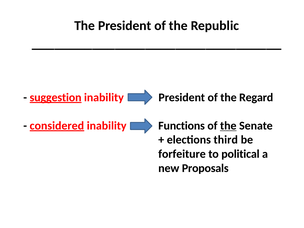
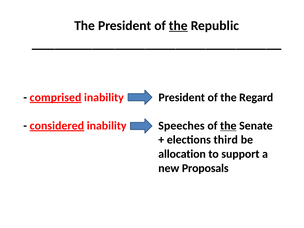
the underline: none -> present (178, 26)
suggestion: suggestion -> comprised (56, 97)
Functions: Functions -> Speeches (181, 126)
forfeiture: forfeiture -> allocation (182, 154)
political: political -> support (240, 154)
